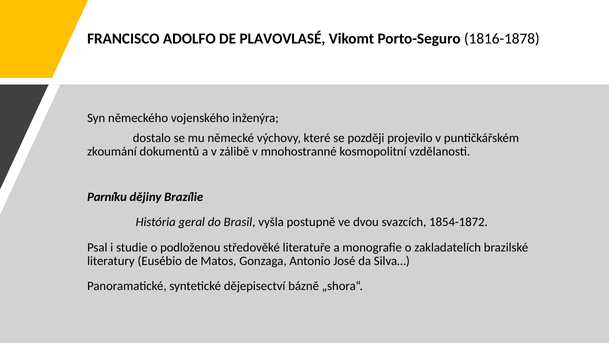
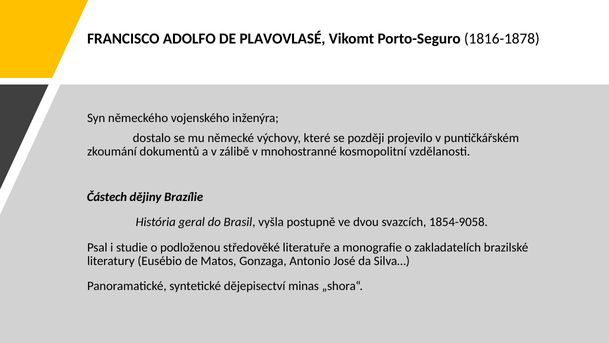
Parníku: Parníku -> Částech (107, 197)
1854-1872: 1854-1872 -> 1854-9058 (459, 222)
bázně: bázně -> minas (304, 286)
